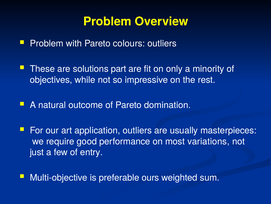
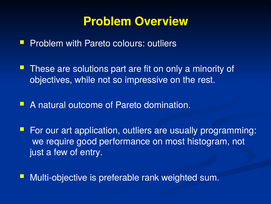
masterpieces: masterpieces -> programming (228, 130)
variations: variations -> histogram (209, 141)
ours: ours -> rank (150, 177)
